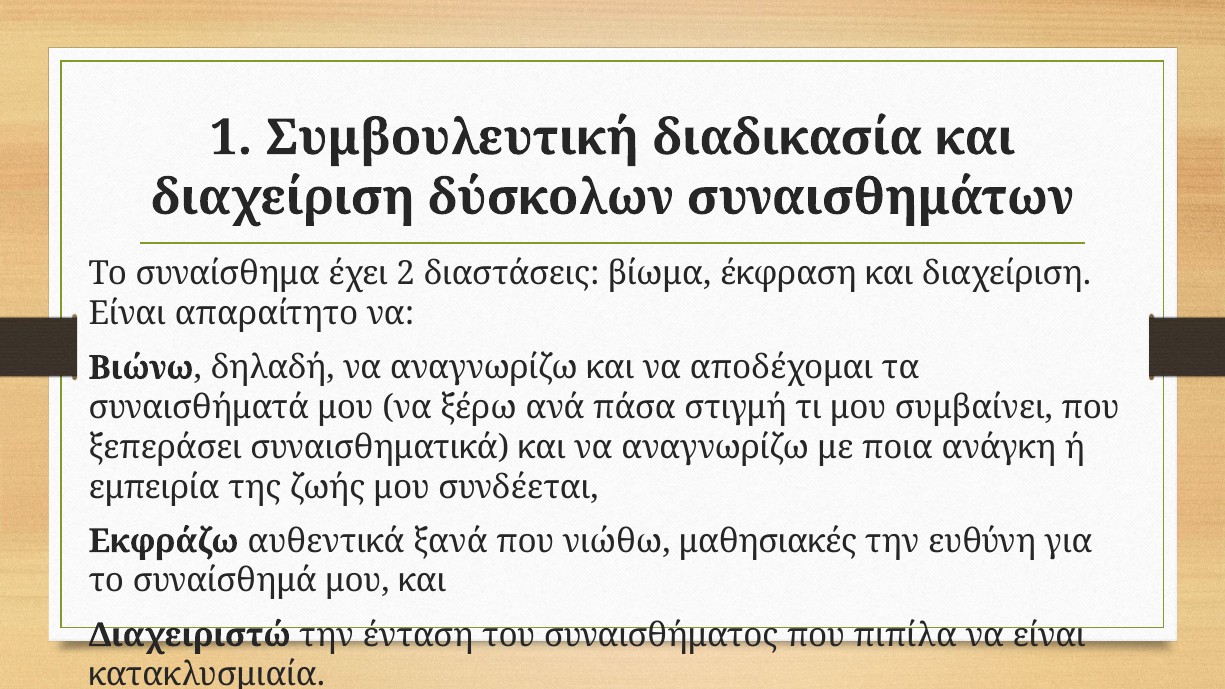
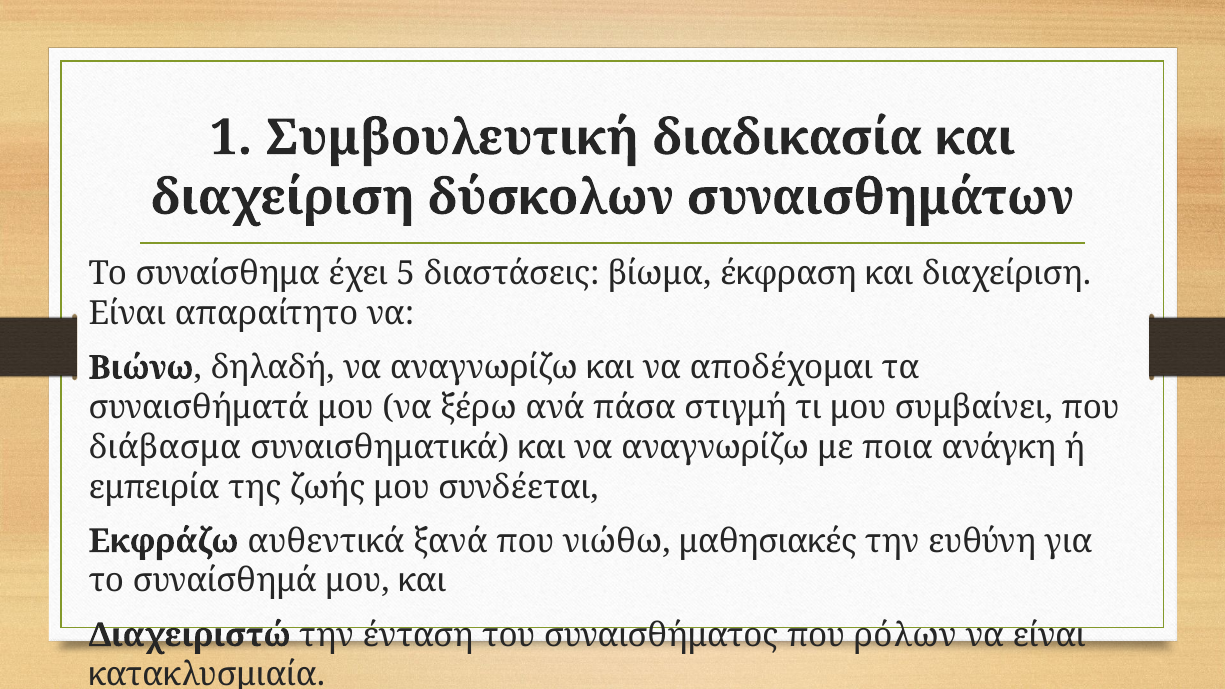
2: 2 -> 5 (406, 274)
ξεπεράσει: ξεπεράσει -> διάβασμα (165, 447)
πιπίλα: πιπίλα -> ρόλων (905, 635)
